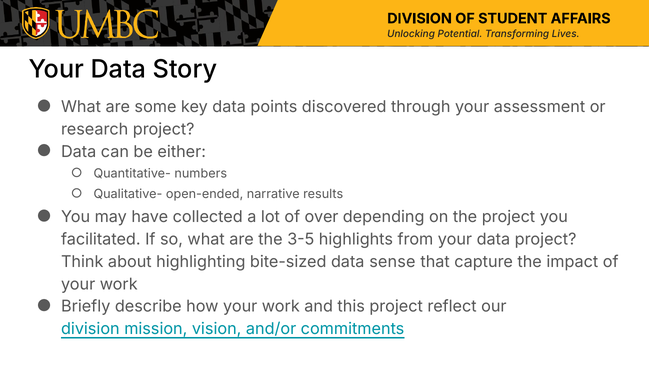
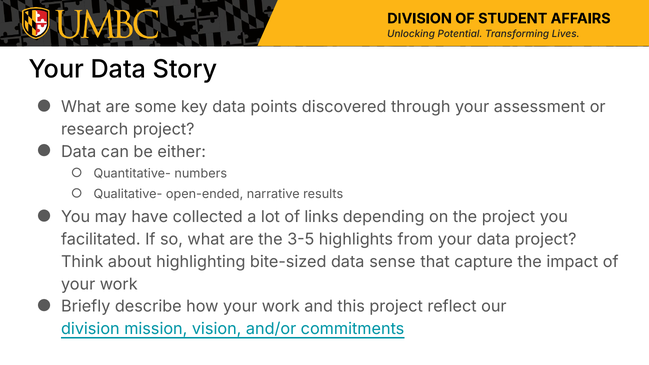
over: over -> links (322, 217)
